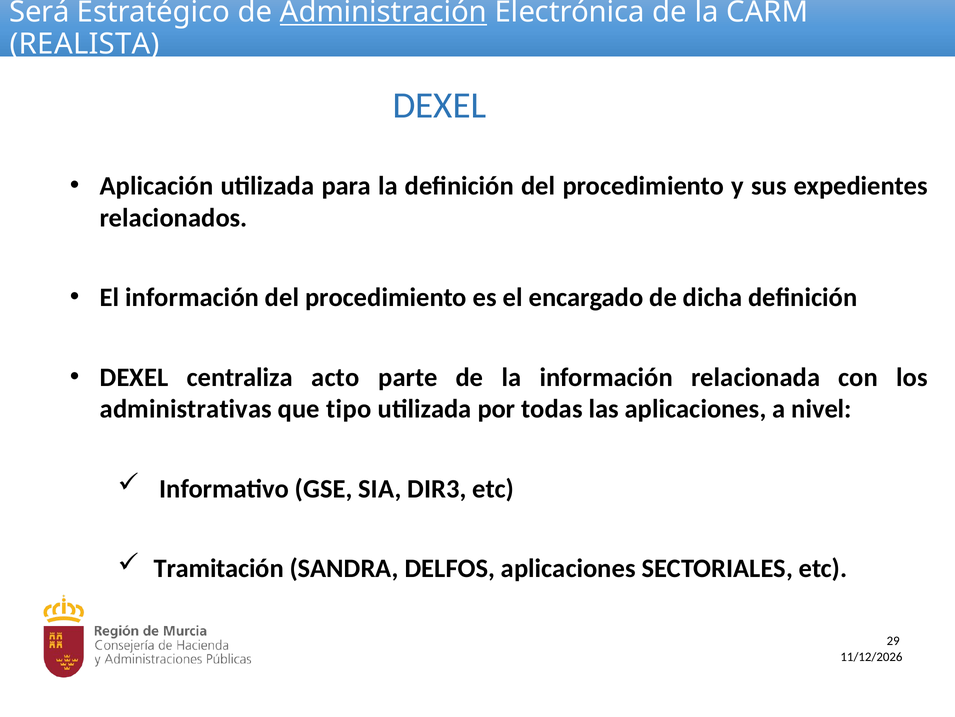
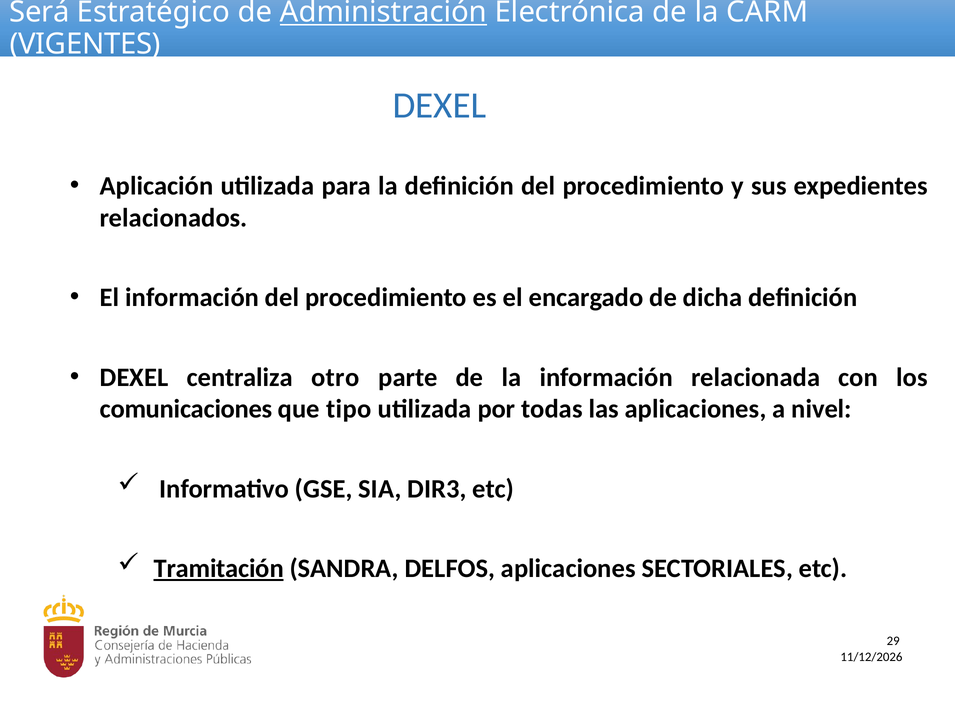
REALISTA: REALISTA -> VIGENTES (85, 44)
acto: acto -> otro (335, 377)
administrativas: administrativas -> comunicaciones (186, 409)
Tramitación underline: none -> present (219, 568)
